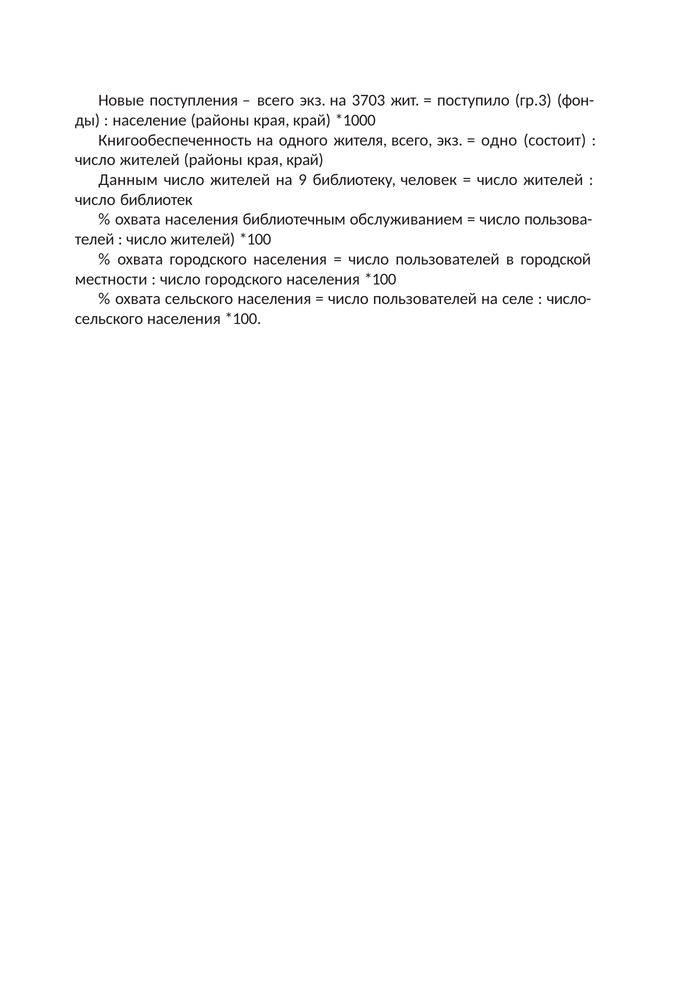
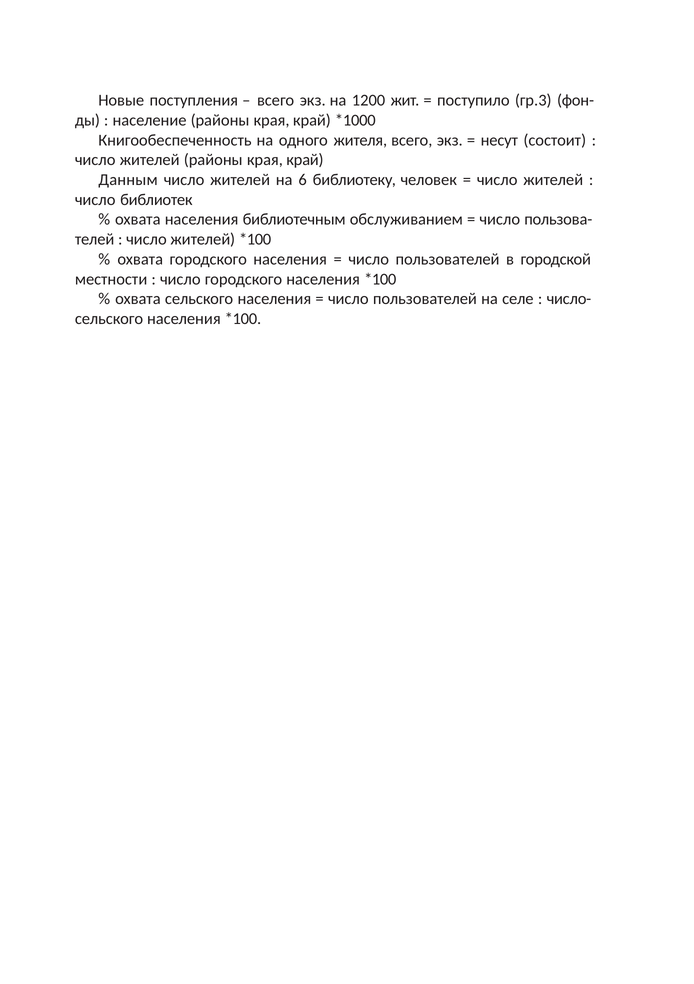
3703: 3703 -> 1200 (369, 100)
одно: одно -> несут (499, 140)
9: 9 -> 6 (303, 180)
